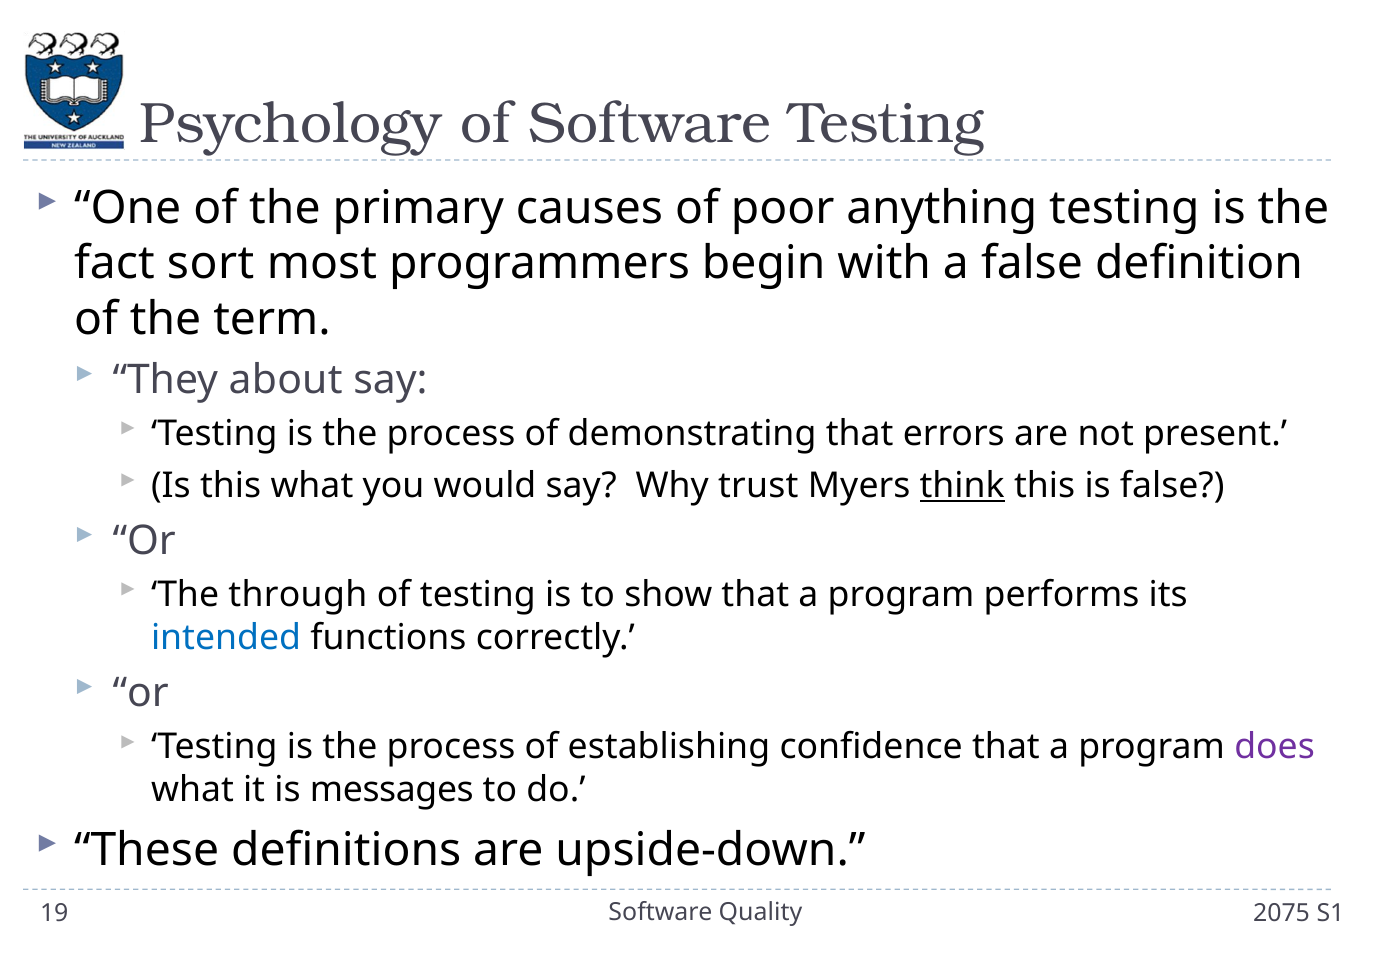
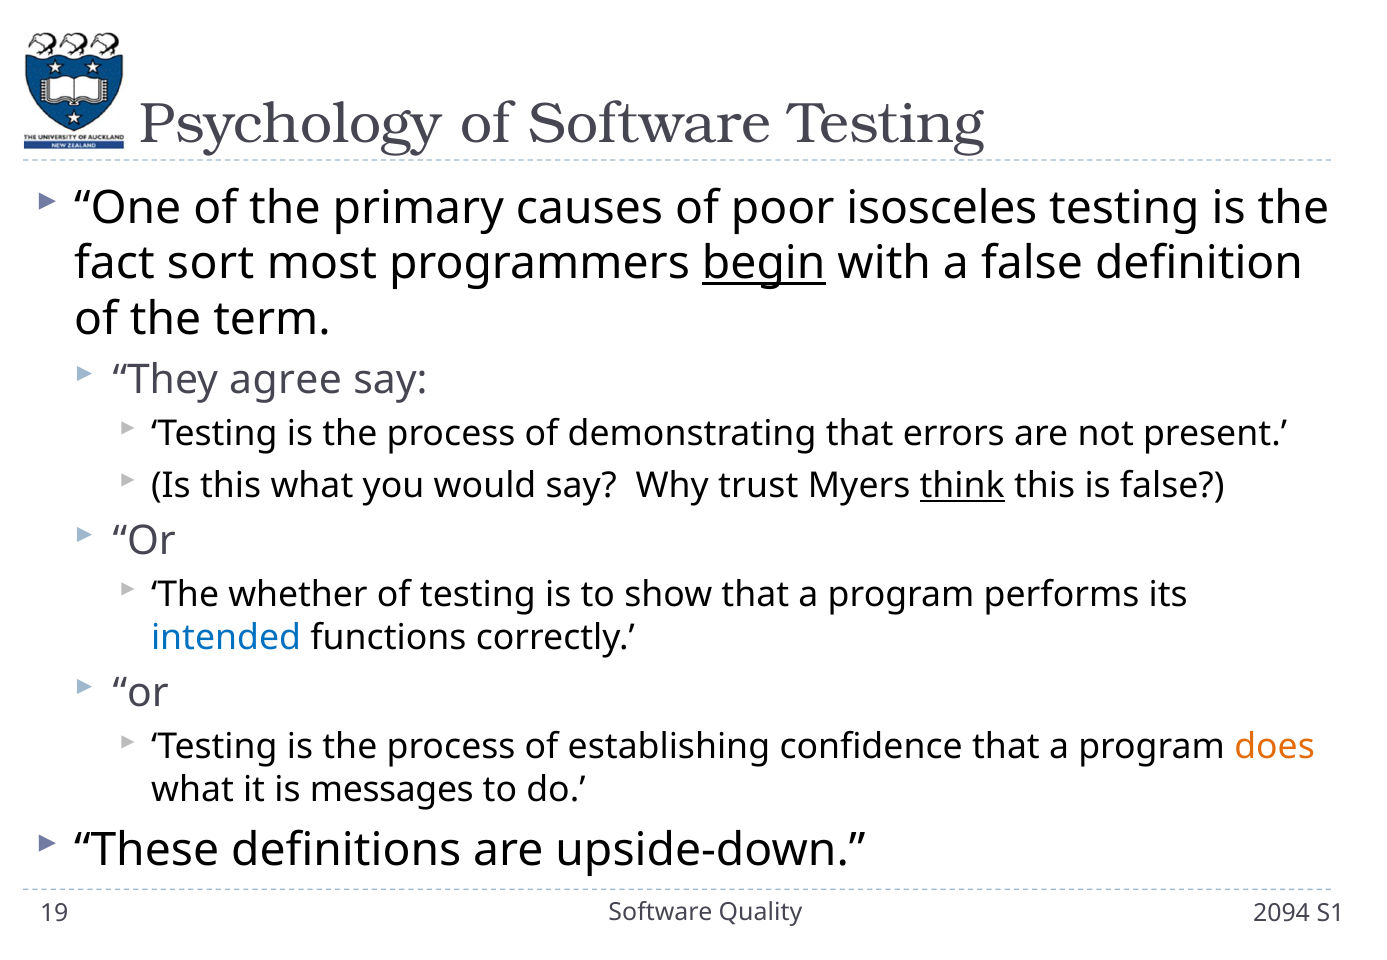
anything: anything -> isosceles (942, 208)
begin underline: none -> present (764, 264)
about: about -> agree (286, 380)
through: through -> whether (298, 595)
does colour: purple -> orange (1275, 747)
2075: 2075 -> 2094 (1282, 913)
